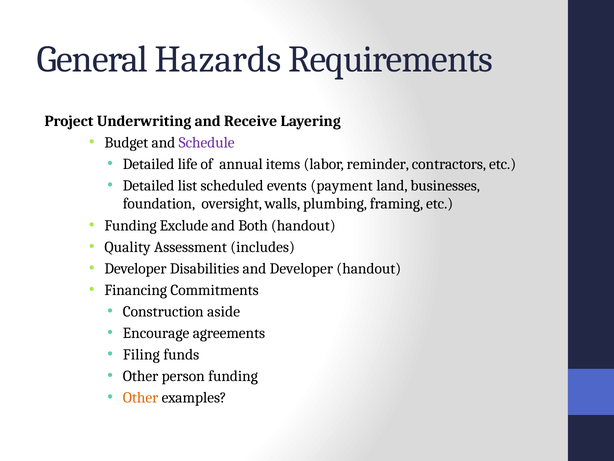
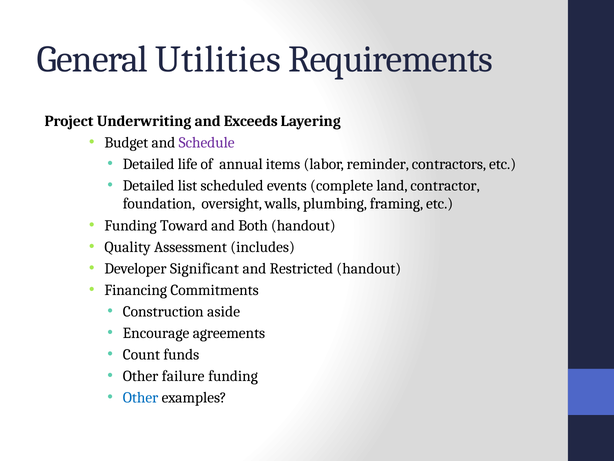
Hazards: Hazards -> Utilities (218, 59)
Receive: Receive -> Exceeds (251, 121)
payment: payment -> complete (342, 185)
businesses: businesses -> contractor (445, 185)
Exclude: Exclude -> Toward (184, 225)
Disabilities: Disabilities -> Significant (204, 268)
and Developer: Developer -> Restricted (301, 268)
Filing: Filing -> Count (141, 354)
person: person -> failure (183, 376)
Other colour: orange -> blue (141, 397)
